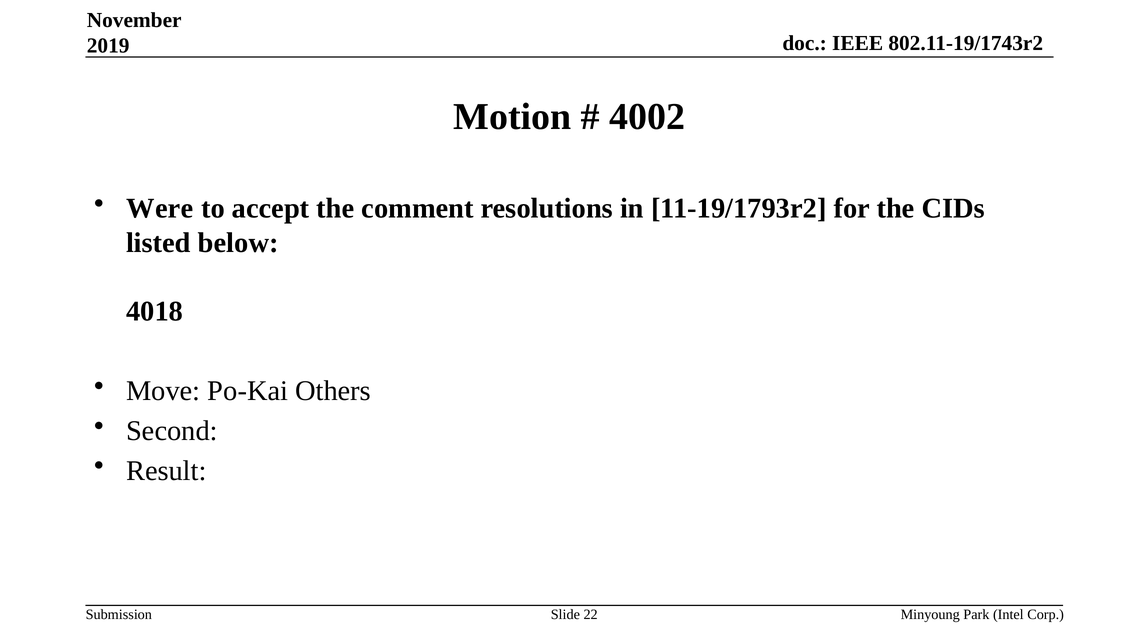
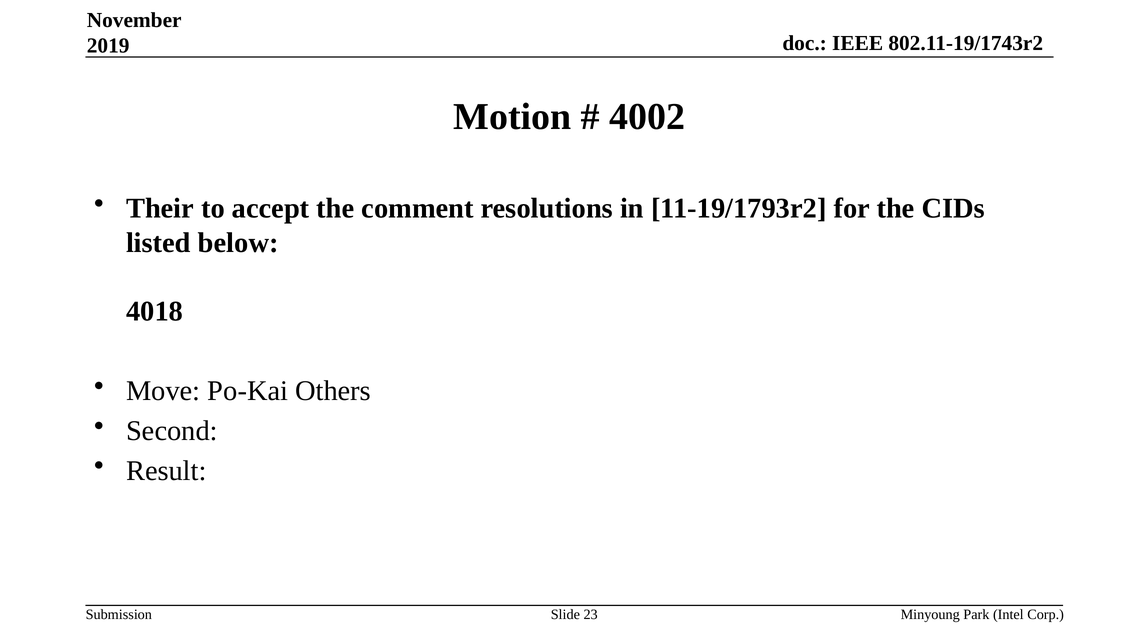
Were: Were -> Their (160, 208)
22: 22 -> 23 (591, 614)
